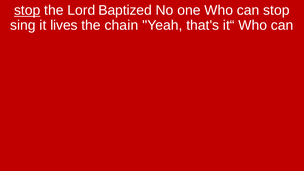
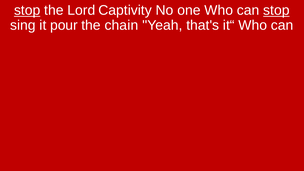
Baptized: Baptized -> Captivity (125, 10)
stop underline: none -> present (276, 10)
lives: lives -> pour (64, 25)
